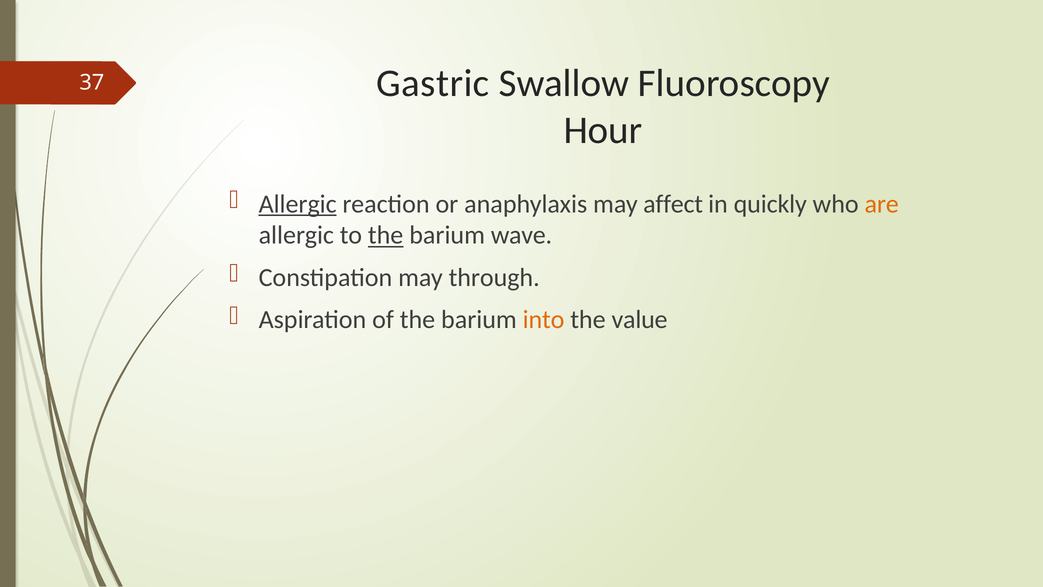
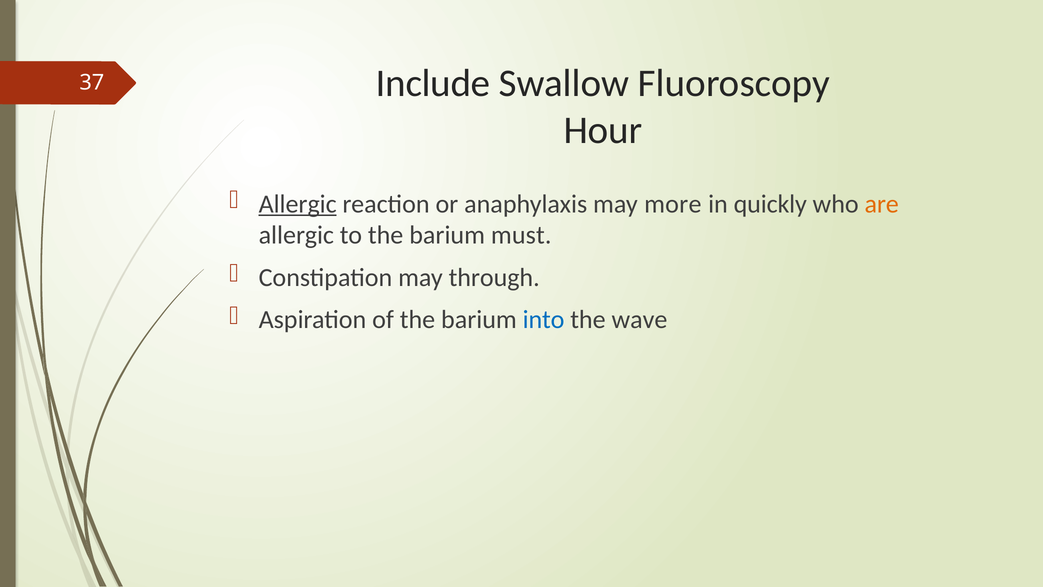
Gastric: Gastric -> Include (433, 84)
affect: affect -> more (673, 204)
the underline: present -> none (386, 235)
wave: wave -> must (521, 235)
into colour: orange -> blue (544, 320)
value: value -> wave (639, 320)
